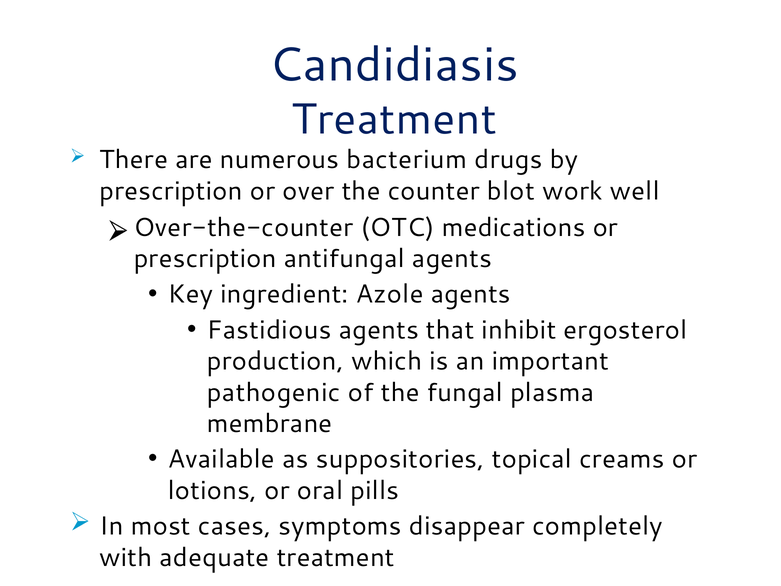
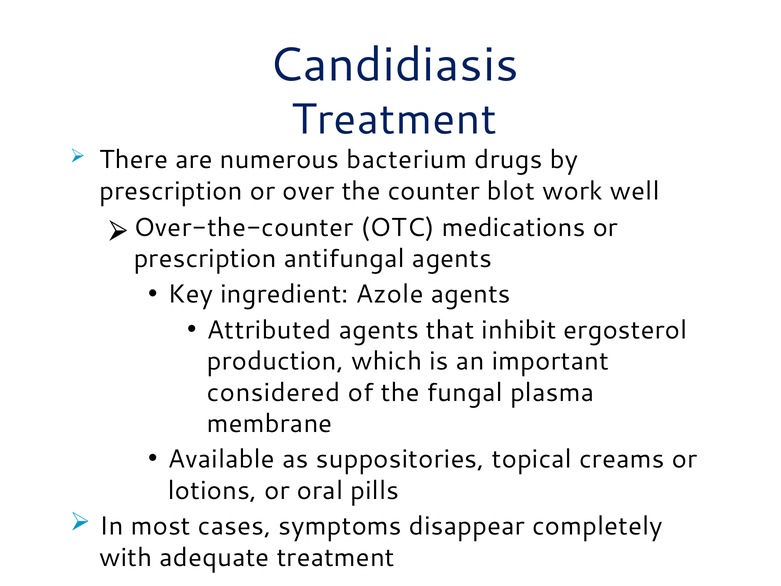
Fastidious: Fastidious -> Attributed (269, 330)
pathogenic: pathogenic -> considered (274, 392)
